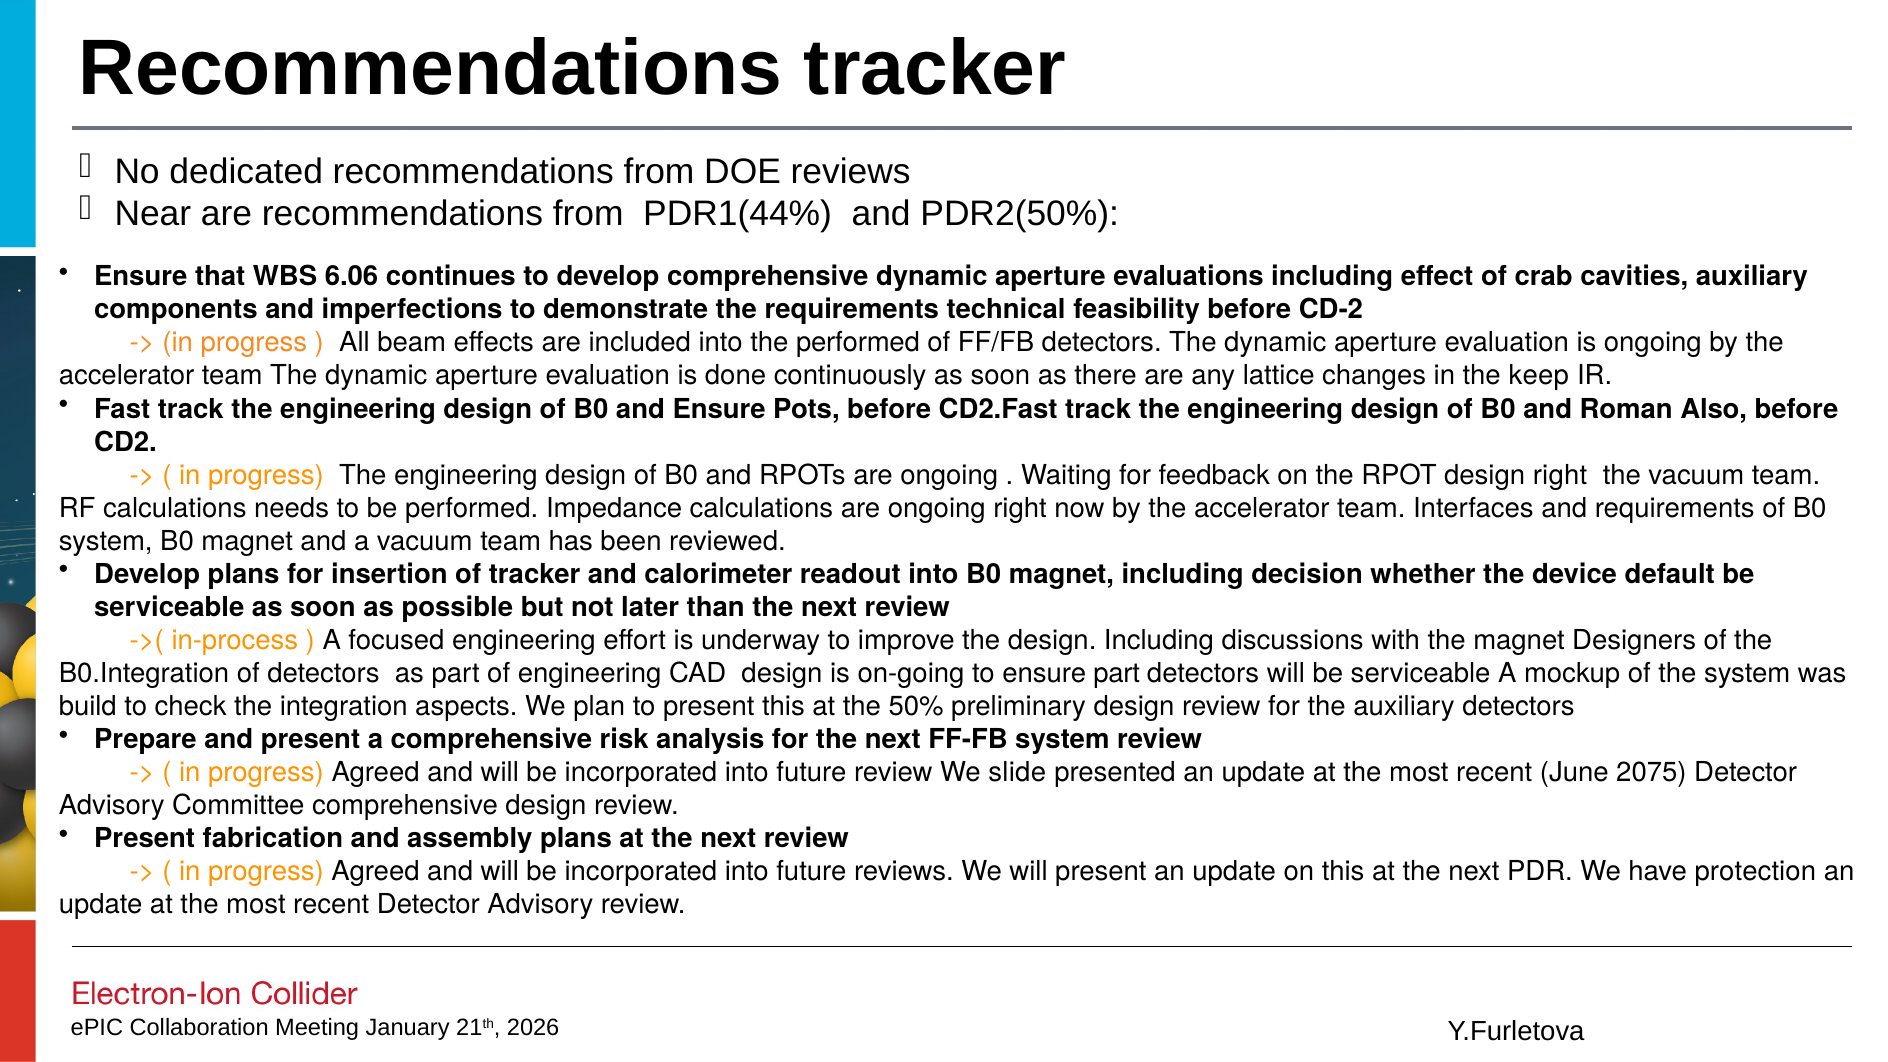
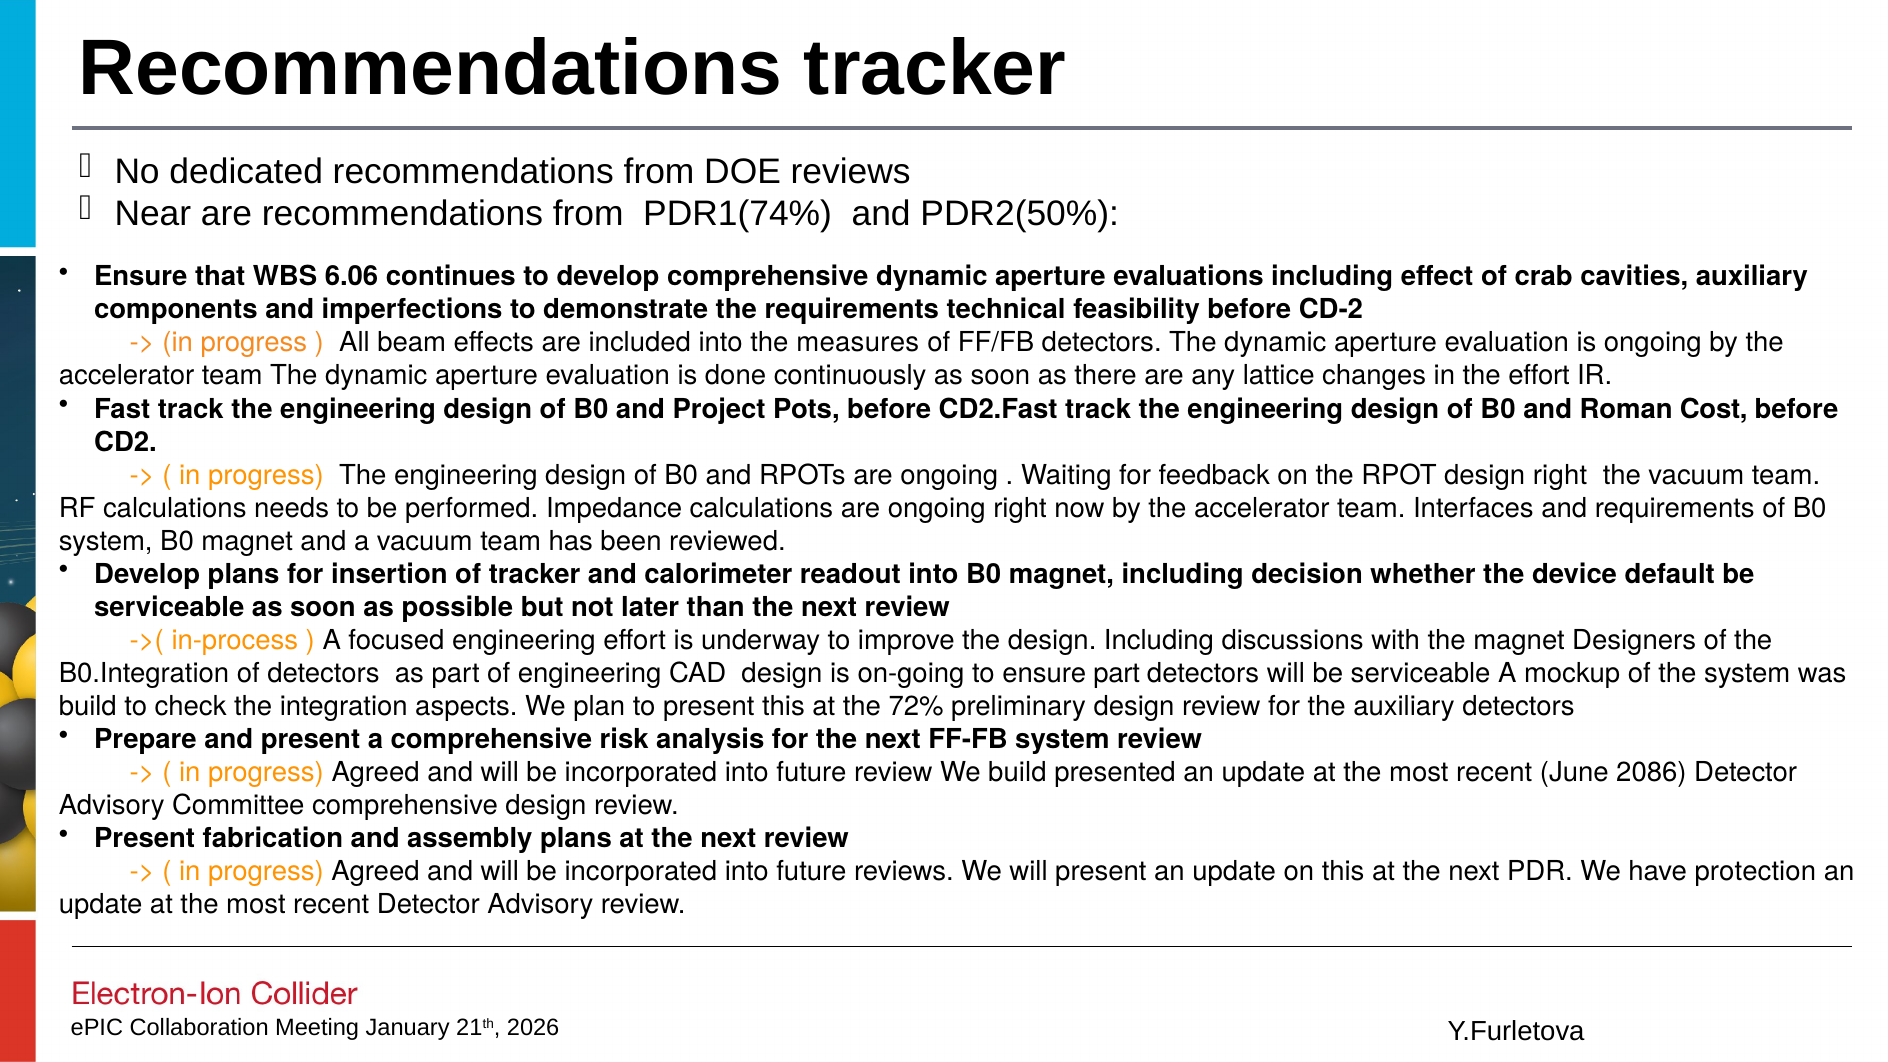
PDR1(44%: PDR1(44% -> PDR1(74% (738, 214)
the performed: performed -> measures (858, 343)
the keep: keep -> effort (1539, 376)
and Ensure: Ensure -> Project (719, 409)
Also: Also -> Cost (1714, 409)
50%: 50% -> 72% (916, 706)
We slide: slide -> build (1017, 773)
2075: 2075 -> 2086 (1651, 773)
